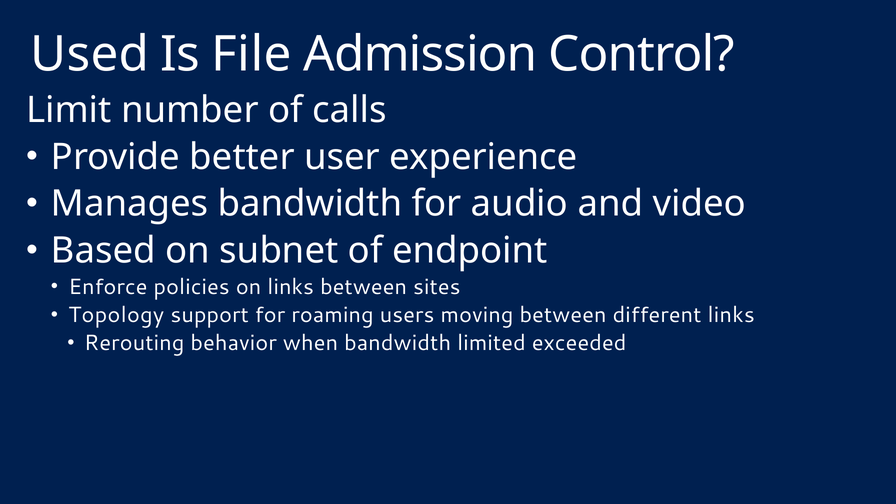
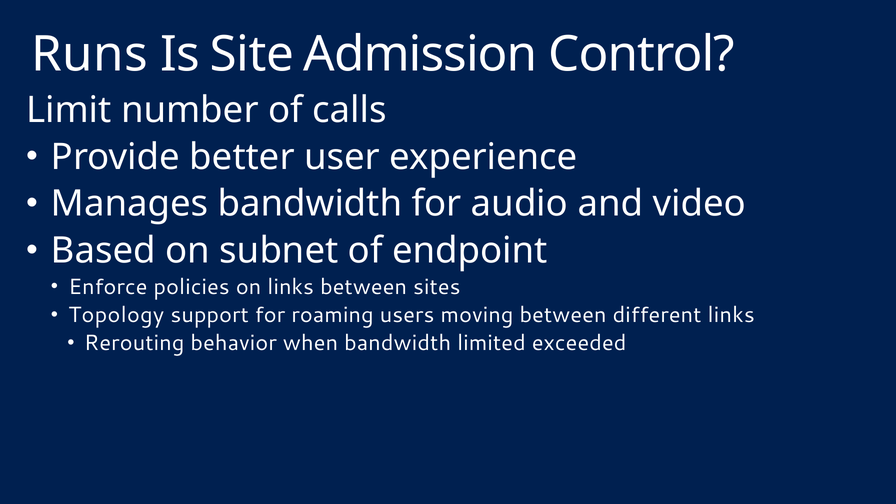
Used: Used -> Runs (90, 54)
File: File -> Site (252, 54)
